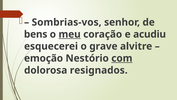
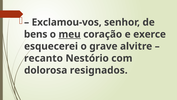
Sombrias-vos: Sombrias-vos -> Exclamou-vos (67, 22)
acudiu: acudiu -> exerce (150, 34)
emoção: emoção -> recanto (44, 58)
com underline: present -> none (122, 58)
